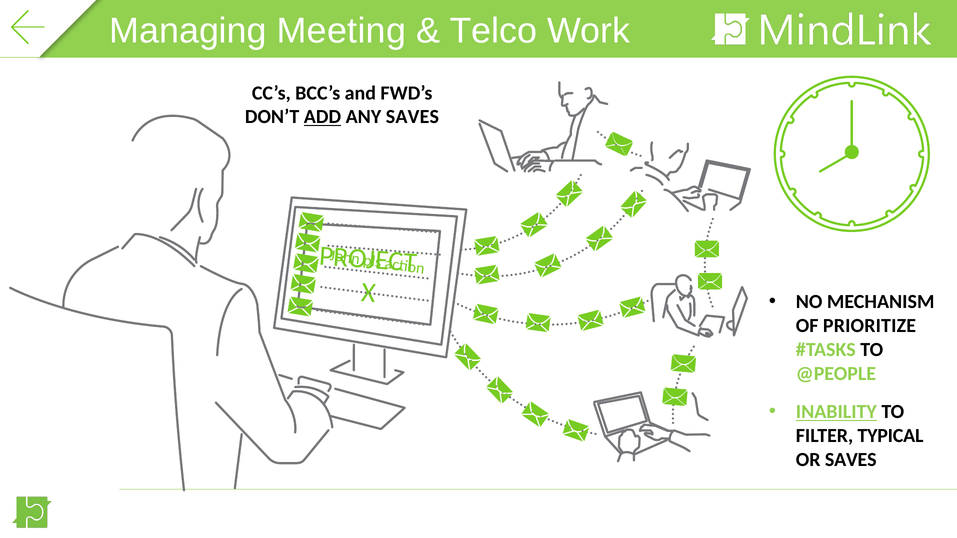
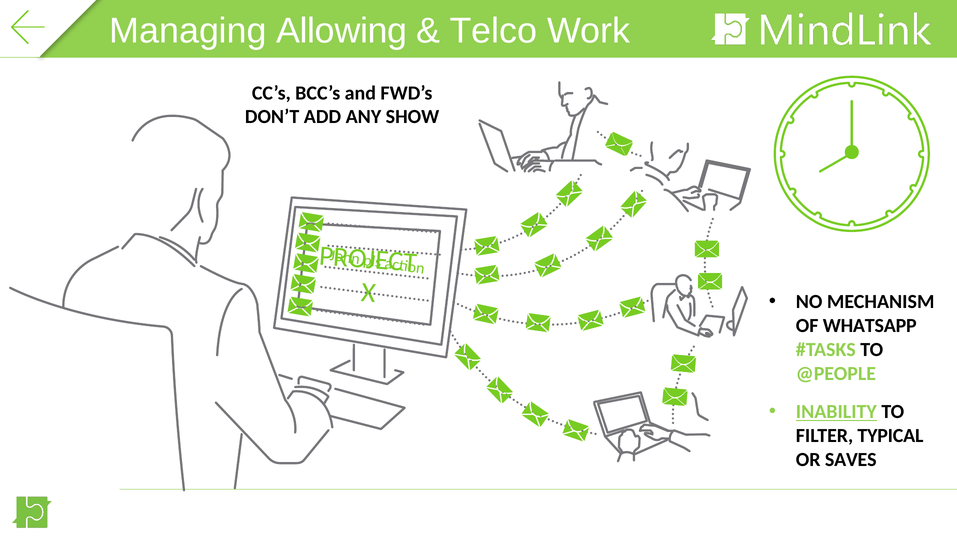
Meeting: Meeting -> Allowing (342, 31)
ADD underline: present -> none (322, 117)
ANY SAVES: SAVES -> SHOW (413, 117)
PRIORITIZE: PRIORITIZE -> WHATSAPP (870, 326)
